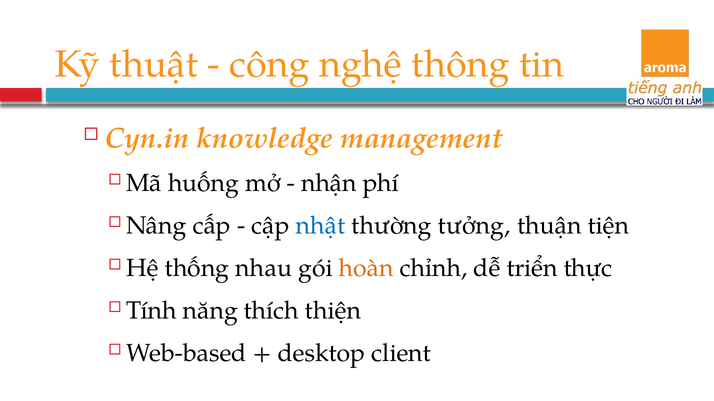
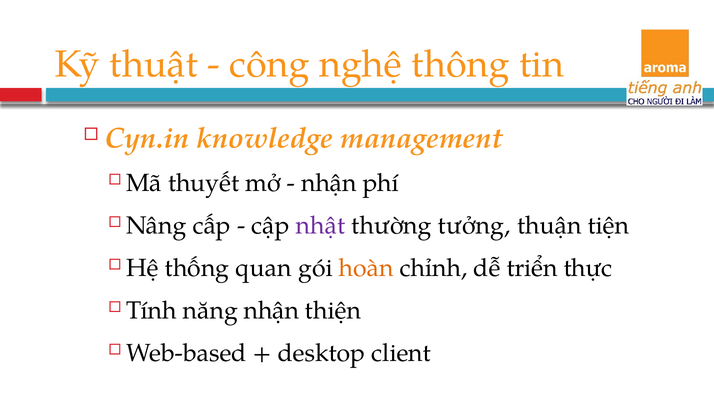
huống: huống -> thuyết (204, 183)
nhật colour: blue -> purple (321, 226)
nhau: nhau -> quan (264, 268)
năng thích: thích -> nhận (271, 311)
